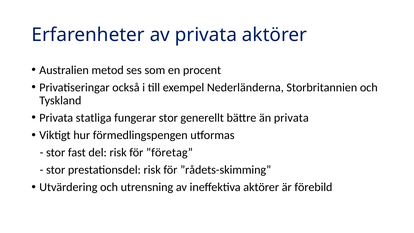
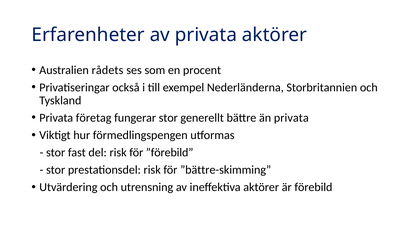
metod: metod -> rådets (108, 70)
statliga: statliga -> företag (94, 118)
”företag: ”företag -> ”förebild (170, 152)
”rådets-skimming: ”rådets-skimming -> ”bättre-skimming (226, 170)
